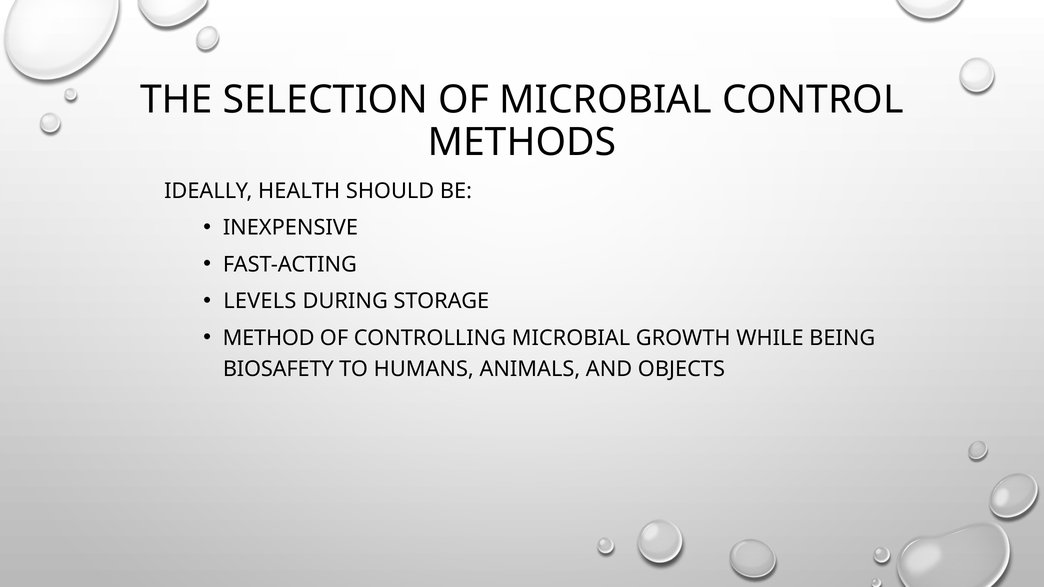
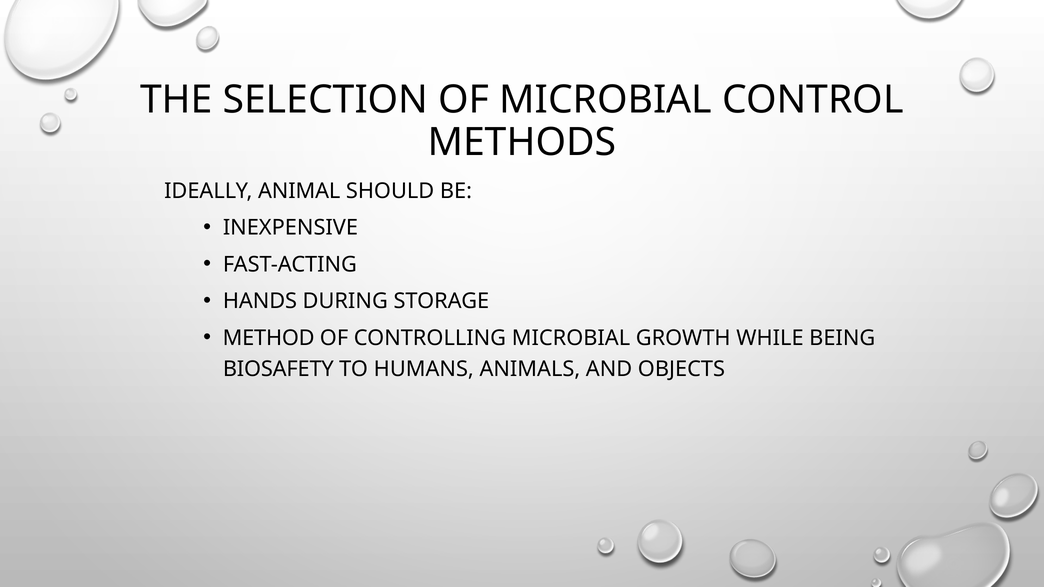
HEALTH: HEALTH -> ANIMAL (299, 191)
LEVELS: LEVELS -> HANDS (260, 301)
